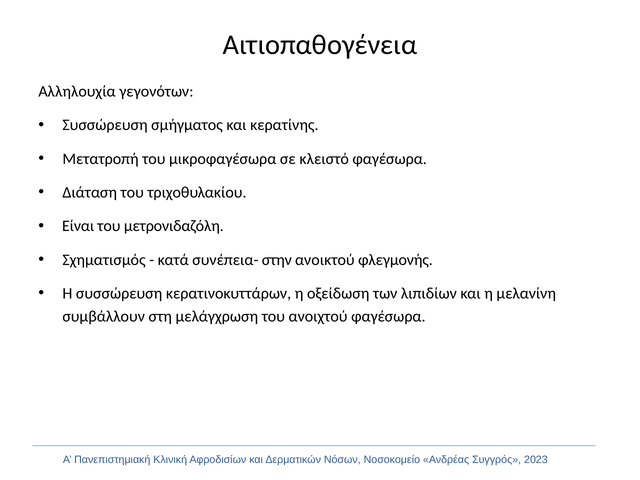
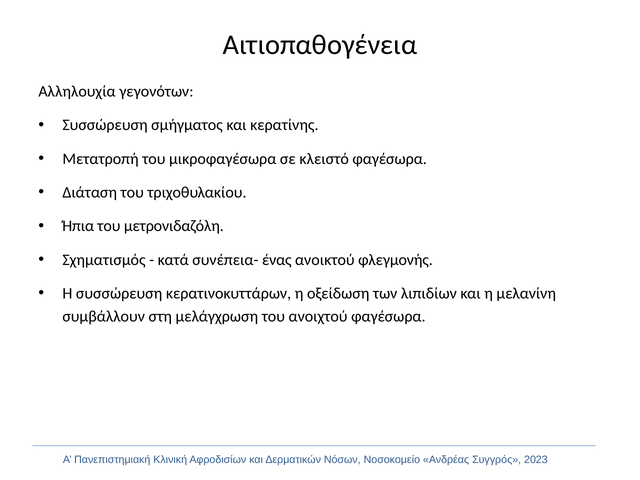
Είναι: Είναι -> Ήπια (78, 226)
στην: στην -> ένας (277, 260)
